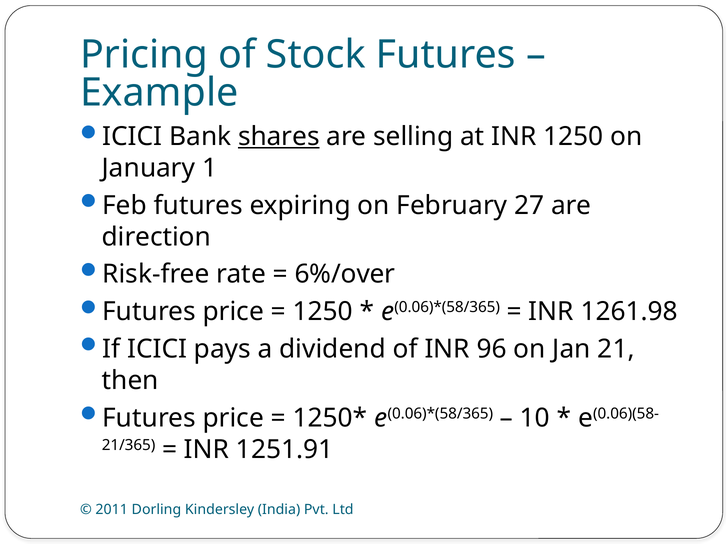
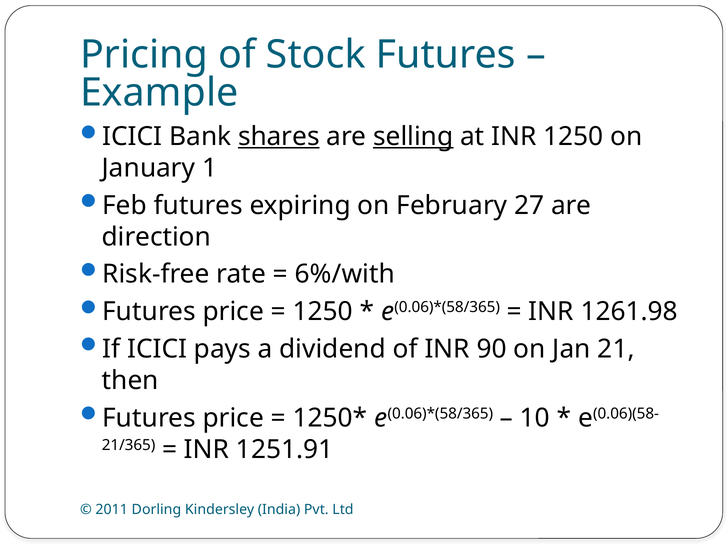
selling underline: none -> present (413, 137)
6%/over: 6%/over -> 6%/with (345, 274)
96: 96 -> 90 (492, 349)
